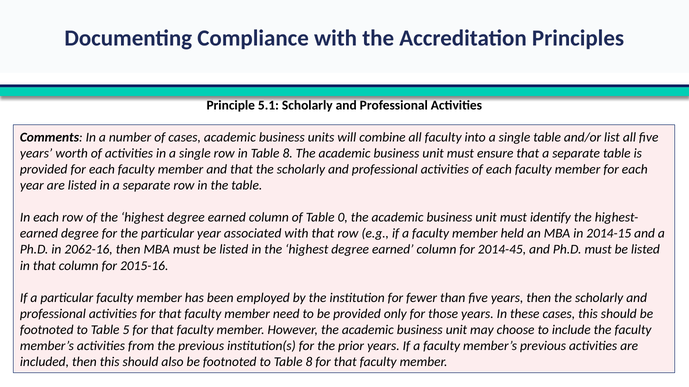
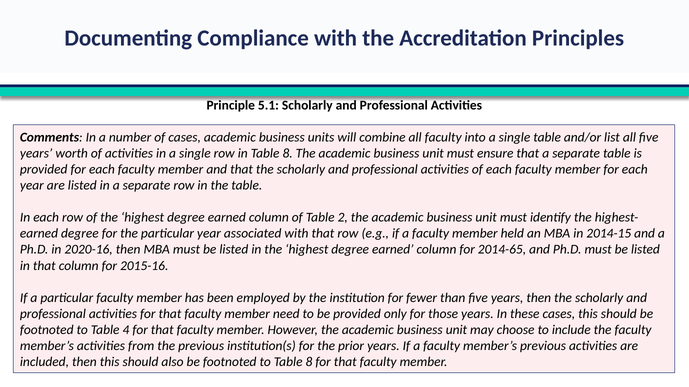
0: 0 -> 2 (343, 218)
2062-16: 2062-16 -> 2020-16 (89, 250)
2014-45: 2014-45 -> 2014-65 (502, 250)
5: 5 -> 4 (126, 330)
